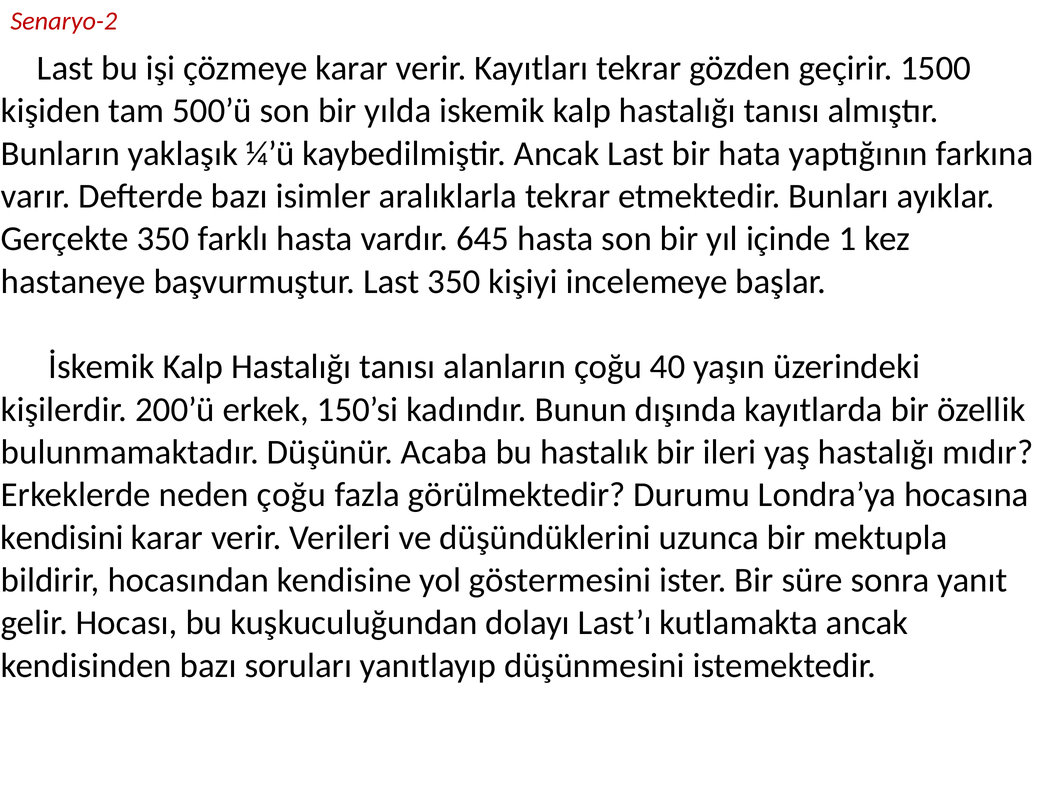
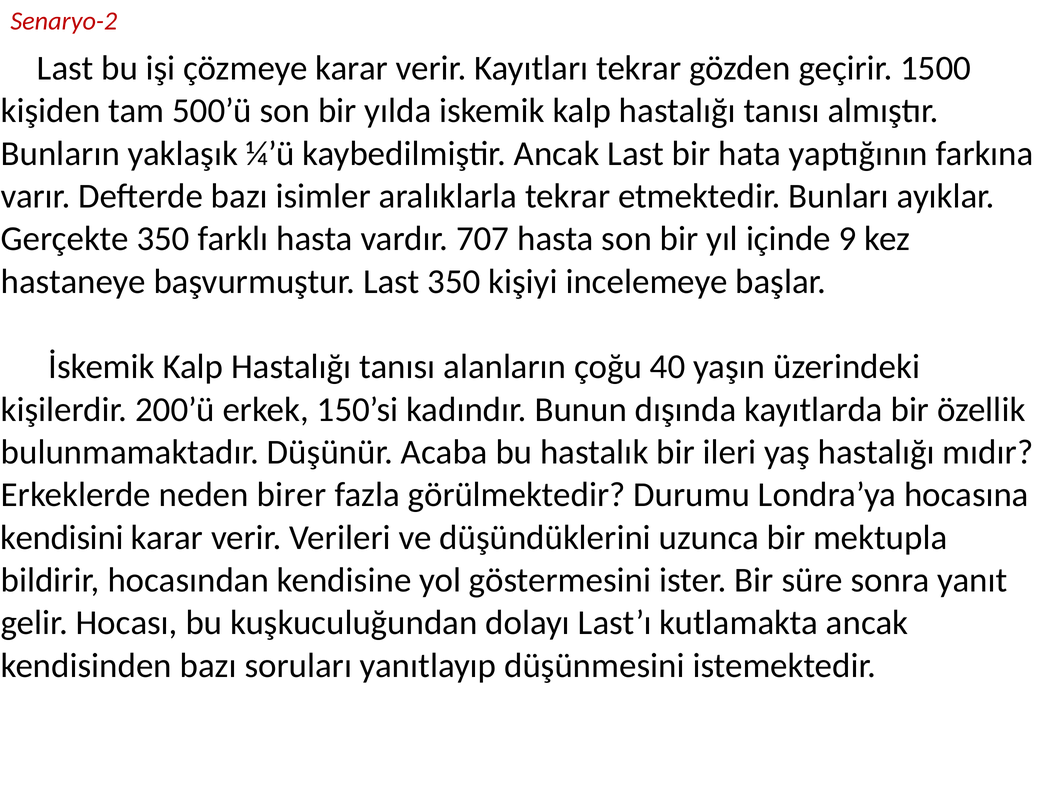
645: 645 -> 707 (483, 239)
1: 1 -> 9 (848, 239)
neden çoğu: çoğu -> birer (291, 495)
